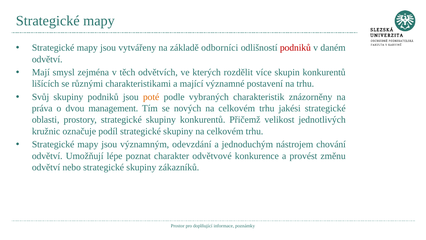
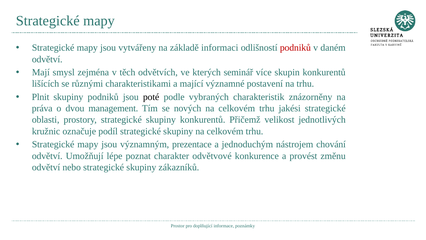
odborníci: odborníci -> informaci (220, 48)
rozdělit: rozdělit -> seminář (238, 72)
Svůj: Svůj -> Plnit (41, 97)
poté colour: orange -> black (151, 97)
odevzdání: odevzdání -> prezentace (192, 144)
